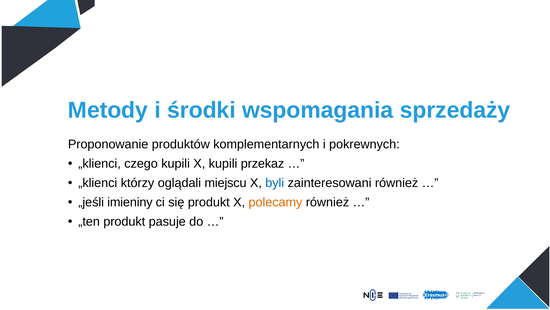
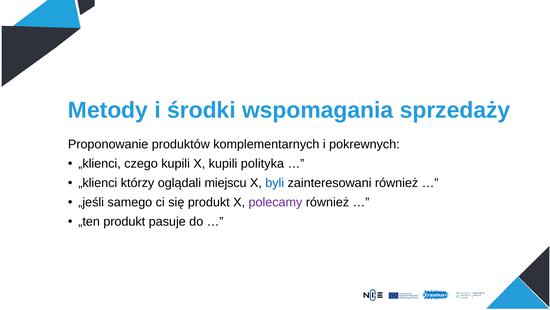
przekaz: przekaz -> polityka (262, 163)
imieniny: imieniny -> samego (130, 202)
polecamy colour: orange -> purple (275, 202)
